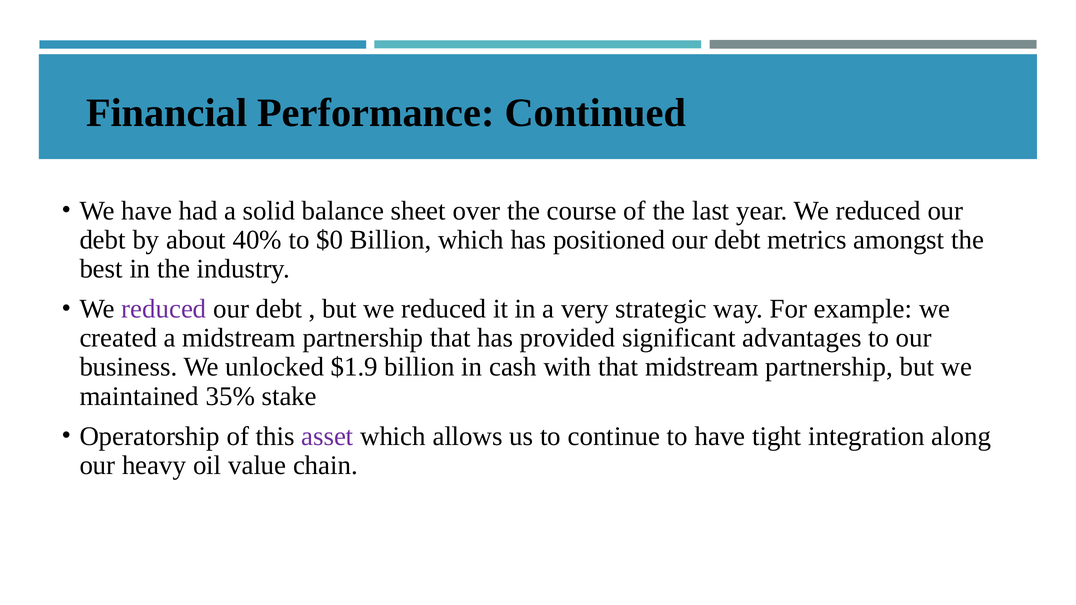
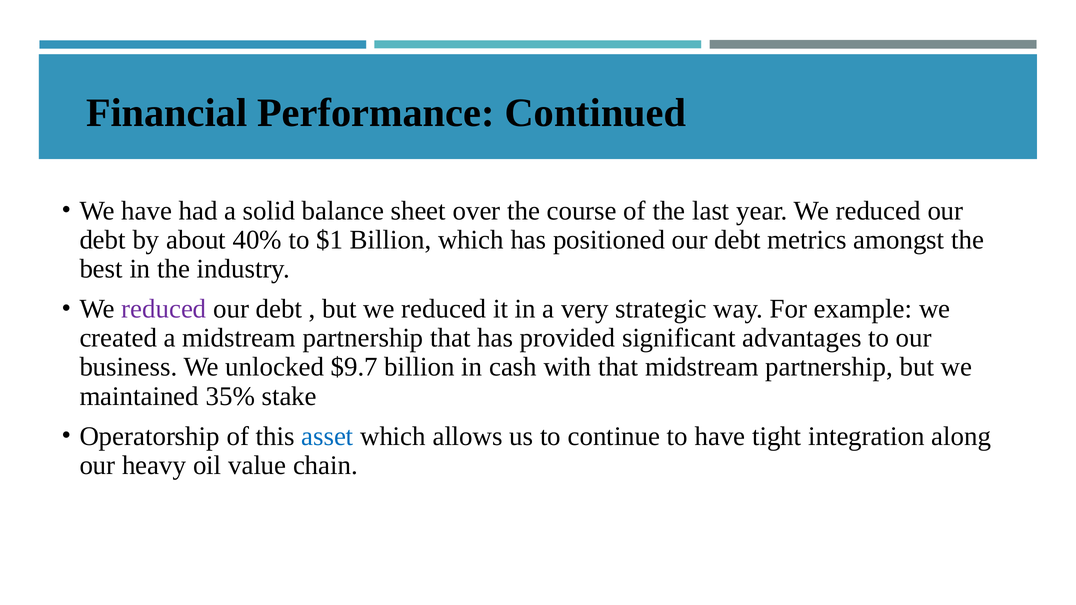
$0: $0 -> $1 (330, 240)
$1.9: $1.9 -> $9.7 (354, 367)
asset colour: purple -> blue (327, 437)
